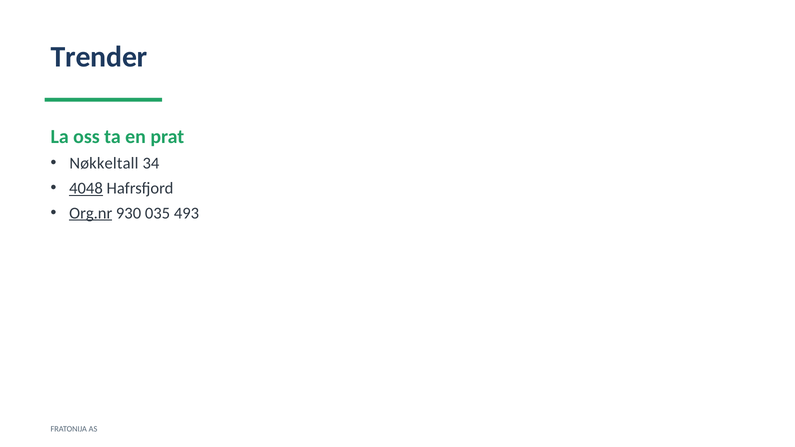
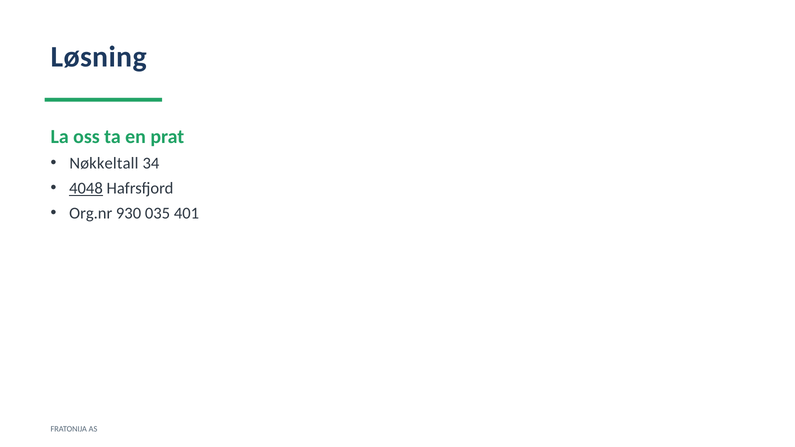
Trender: Trender -> Løsning (99, 57)
Org.nr underline: present -> none (91, 213)
493: 493 -> 401 (186, 213)
